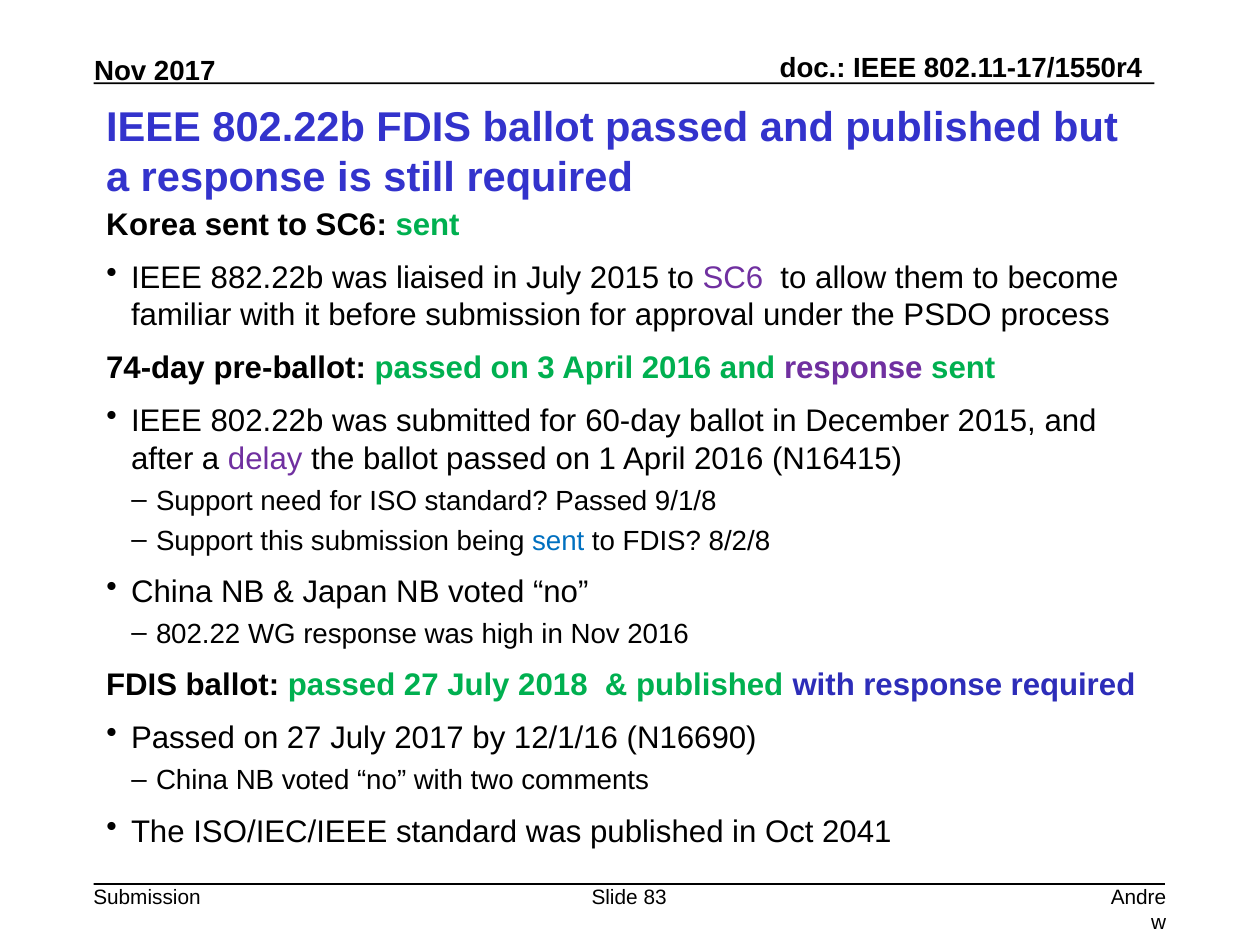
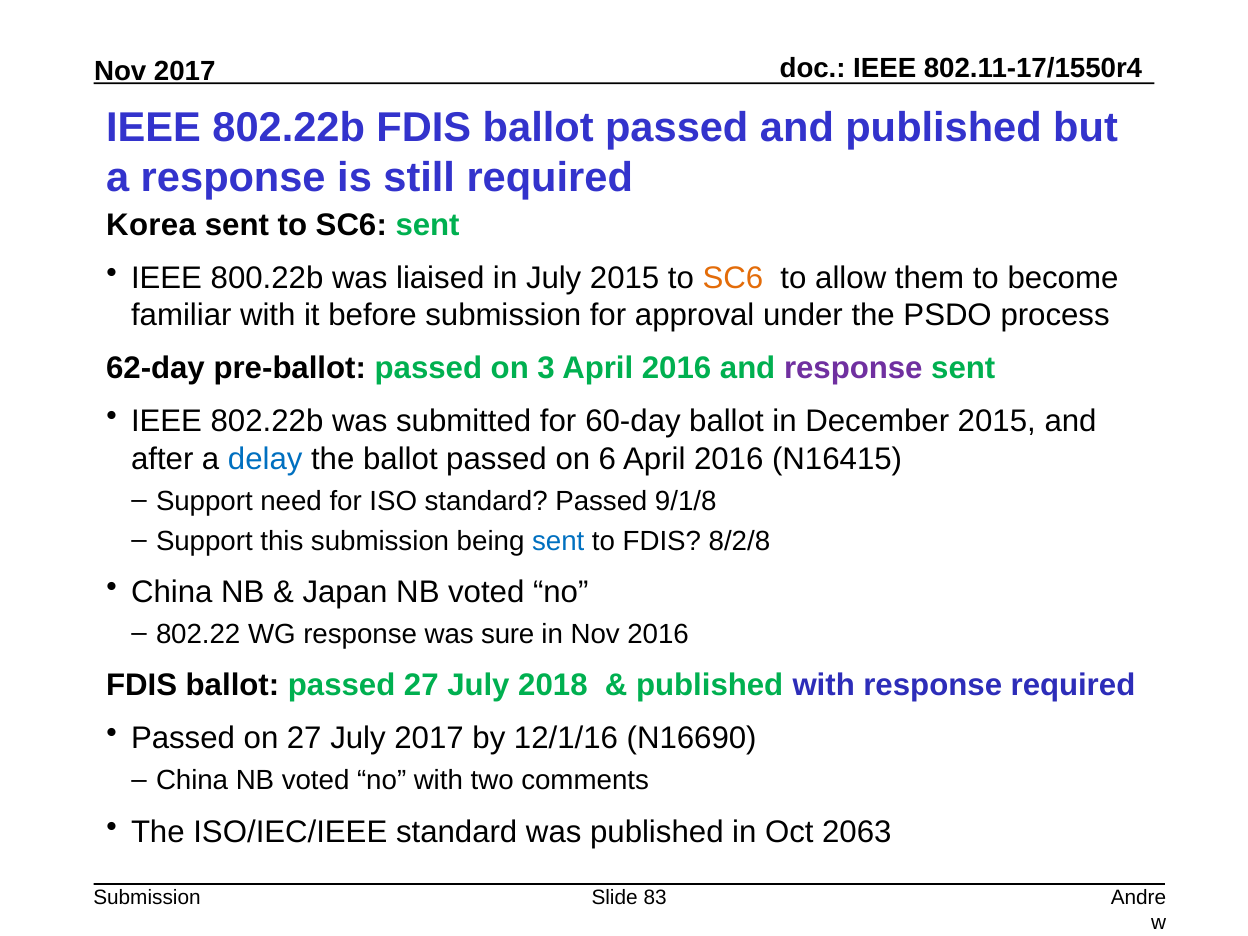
882.22b: 882.22b -> 800.22b (267, 278)
SC6 colour: purple -> orange (733, 278)
74-day: 74-day -> 62-day (156, 368)
delay colour: purple -> blue (265, 459)
1: 1 -> 6 (607, 459)
high: high -> sure (508, 634)
2041: 2041 -> 2063 (857, 832)
